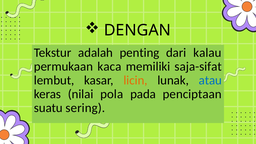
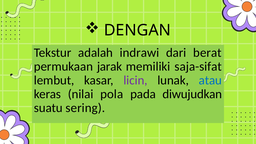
penting: penting -> indrawi (139, 53)
kalau: kalau -> berat (207, 53)
kaca: kaca -> jarak (110, 66)
licin colour: orange -> purple (135, 80)
penciptaan: penciptaan -> diwujudkan (192, 94)
